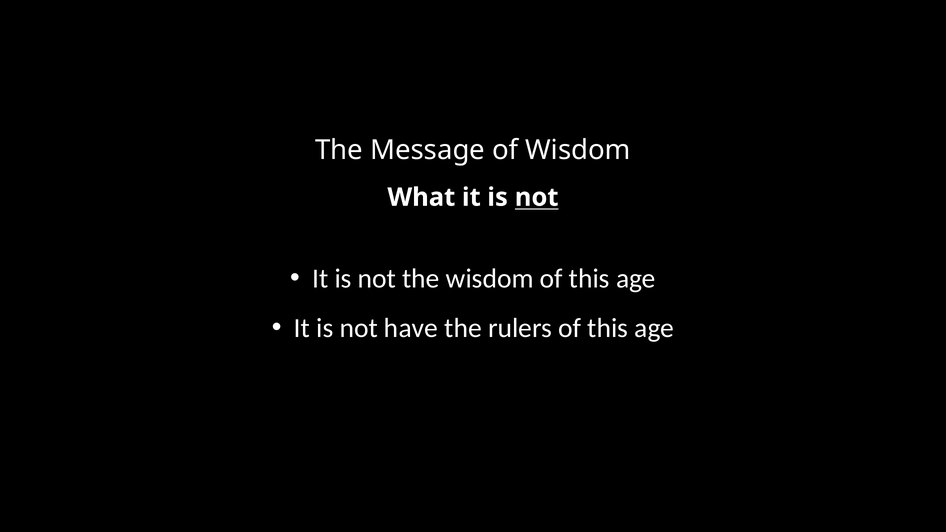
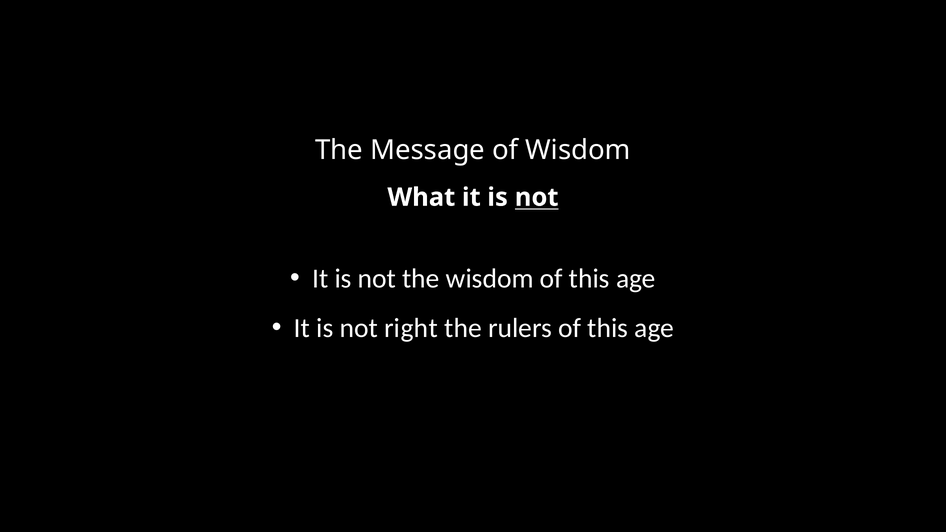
have: have -> right (411, 328)
